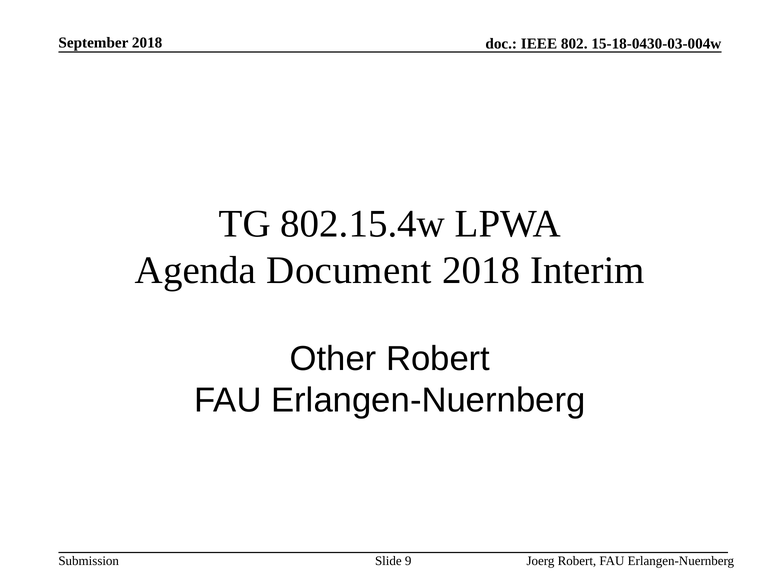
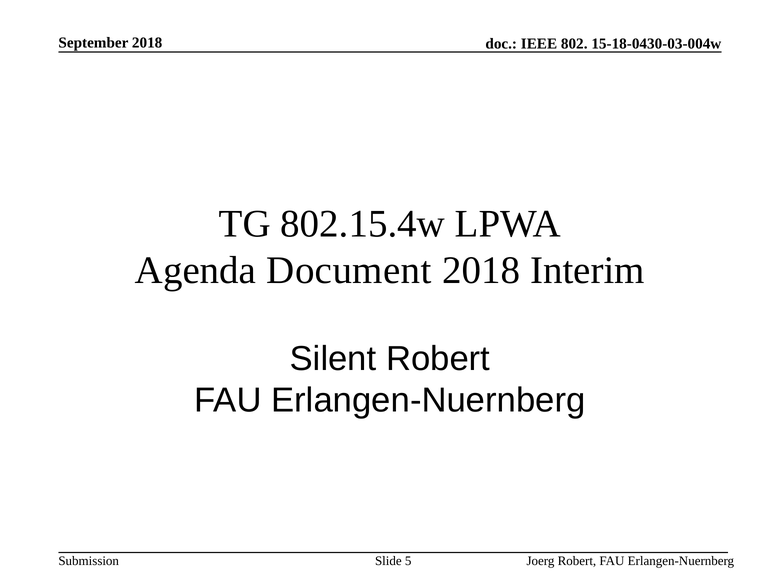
Other: Other -> Silent (333, 359)
9: 9 -> 5 (408, 561)
